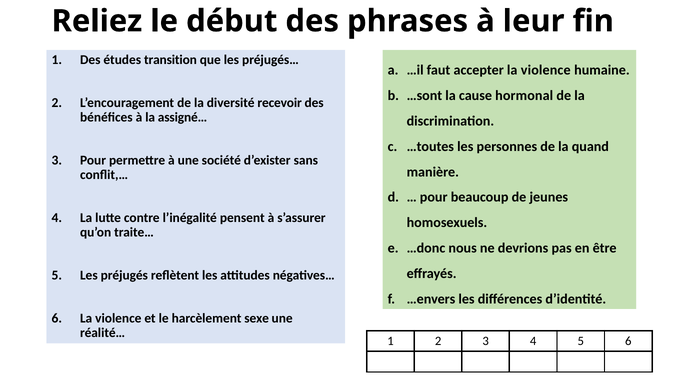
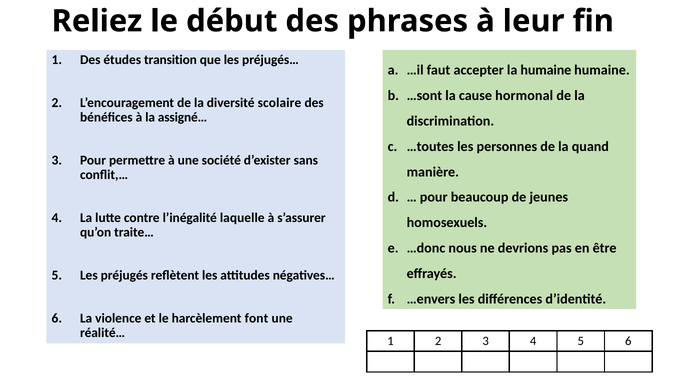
accepter la violence: violence -> humaine (546, 70)
recevoir: recevoir -> scolaire (279, 102)
pensent: pensent -> laquelle (242, 217)
sexe: sexe -> font (256, 318)
